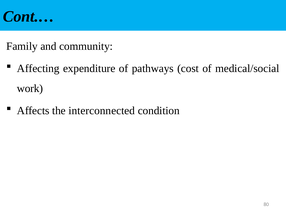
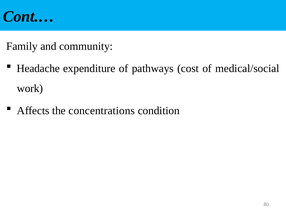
Affecting: Affecting -> Headache (38, 69)
interconnected: interconnected -> concentrations (102, 111)
